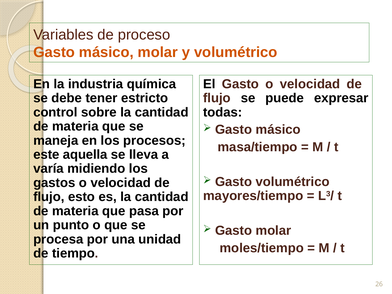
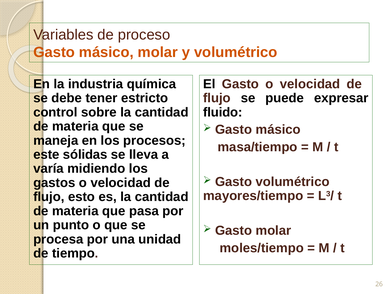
todas: todas -> fluido (223, 112)
aquella: aquella -> sólidas (85, 155)
